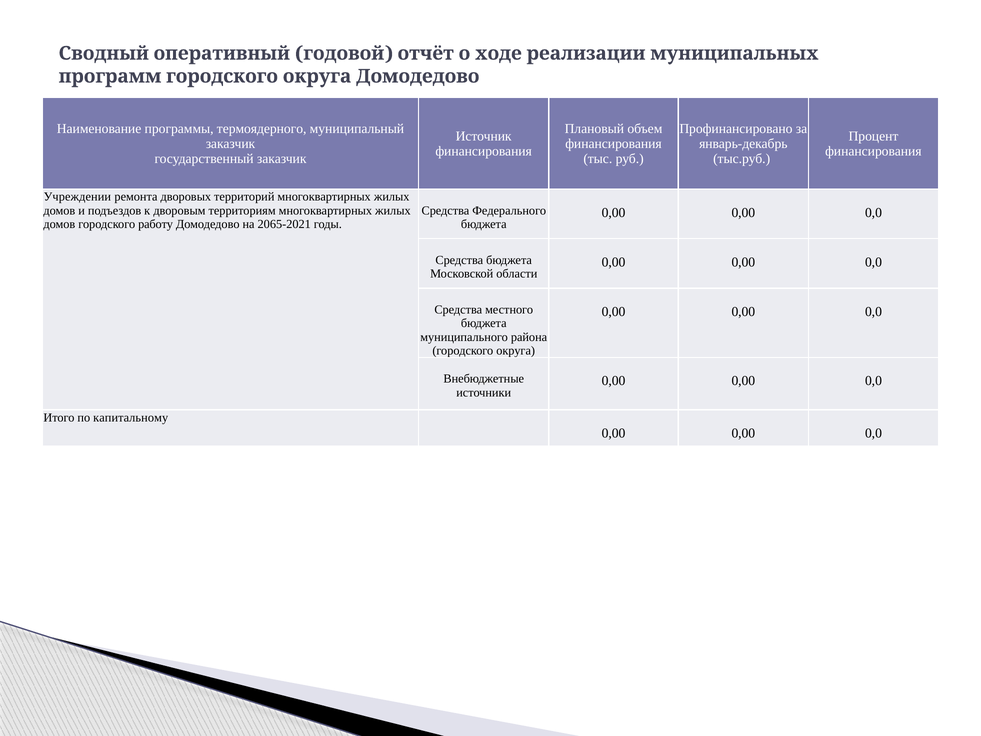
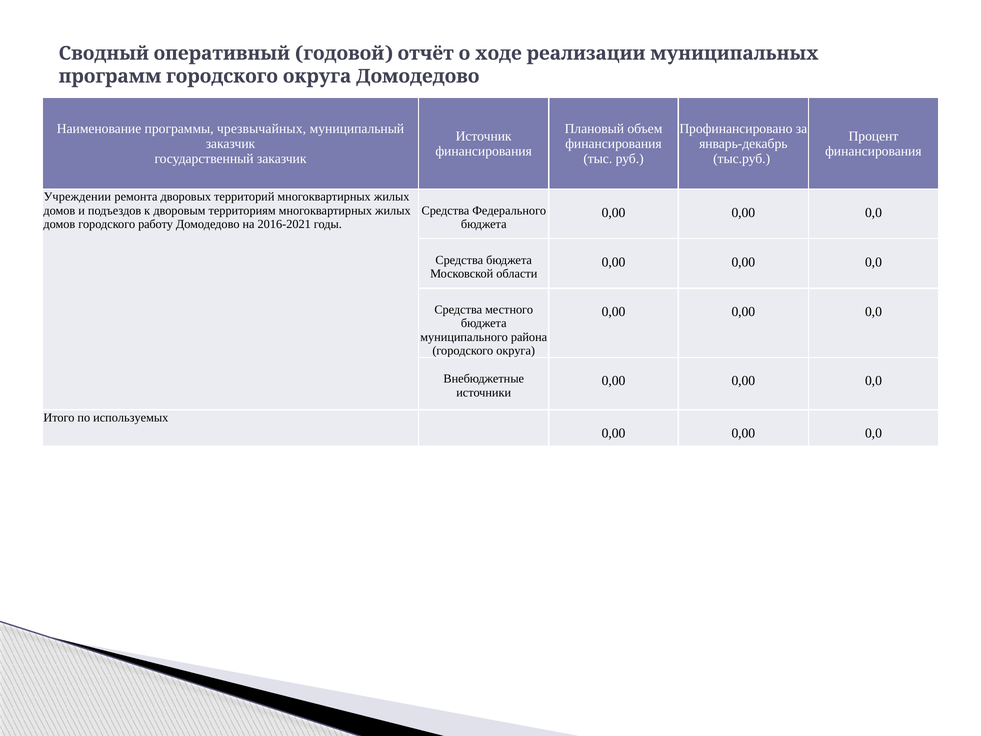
термоядерного: термоядерного -> чрезвычайных (262, 129)
2065-2021: 2065-2021 -> 2016-2021 (284, 224)
капитальному: капитальному -> используемых (131, 418)
